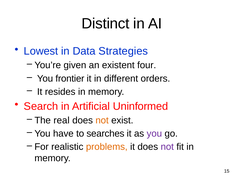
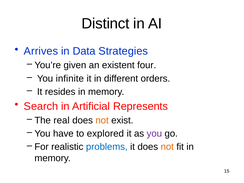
Lowest: Lowest -> Arrives (41, 51)
frontier: frontier -> infinite (70, 78)
Uninformed: Uninformed -> Represents (140, 106)
searches: searches -> explored (105, 134)
problems colour: orange -> blue (107, 147)
not colour: purple -> orange (167, 147)
